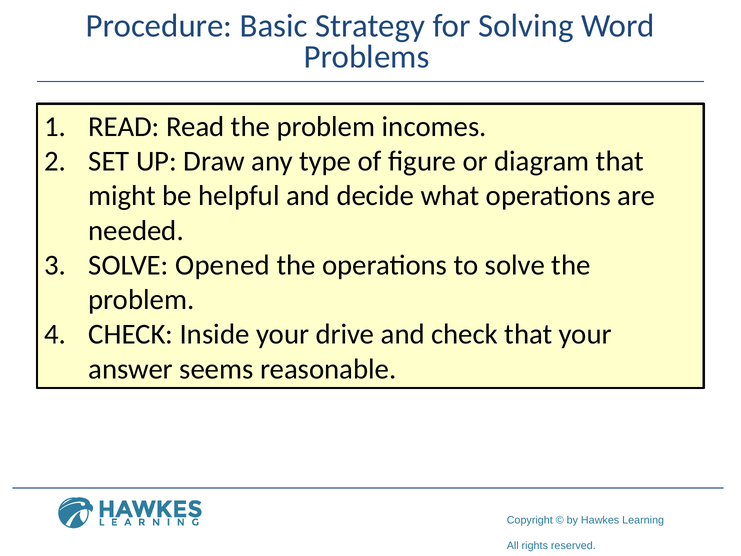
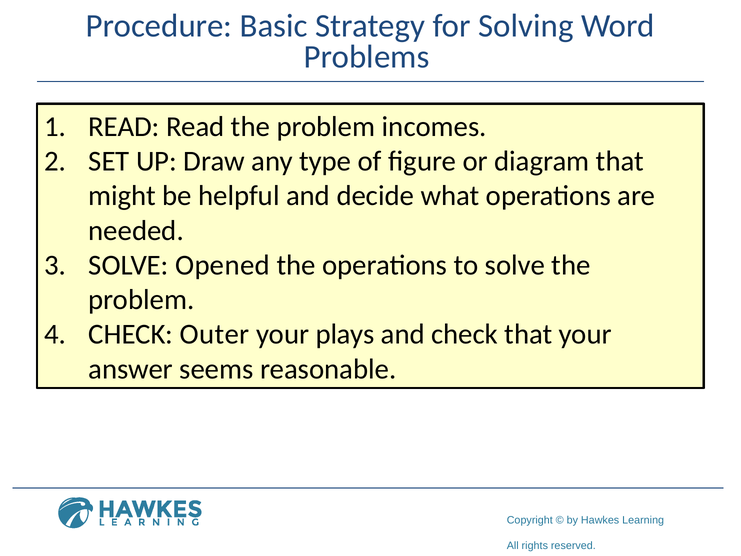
Inside: Inside -> Outer (215, 334)
drive: drive -> plays (345, 334)
